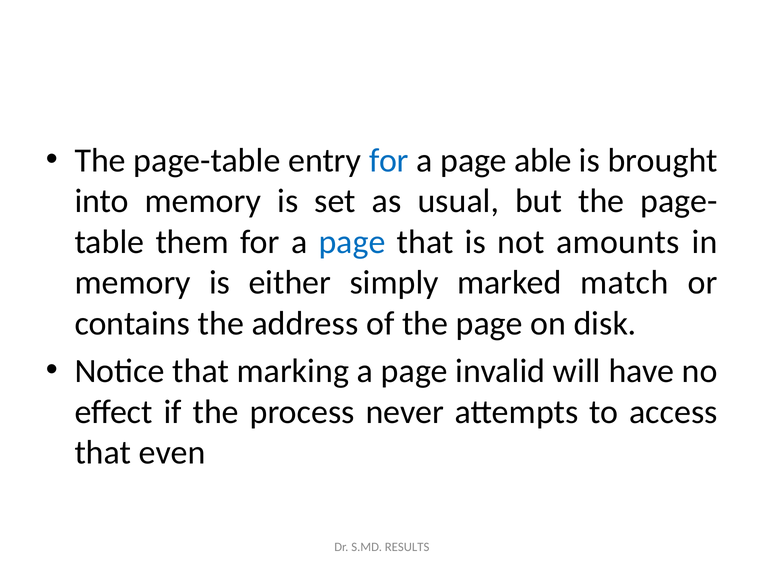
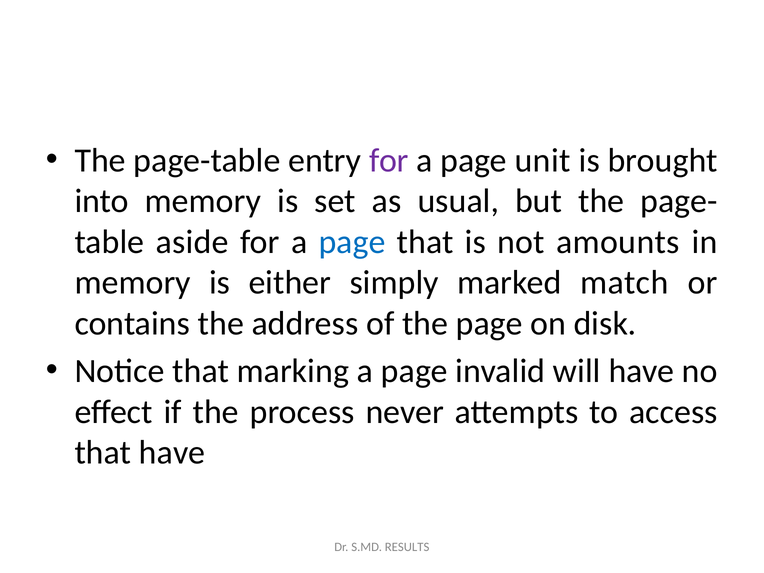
for colour: blue -> purple (389, 160)
able: able -> unit (543, 160)
them: them -> aside (192, 242)
that even: even -> have (172, 453)
